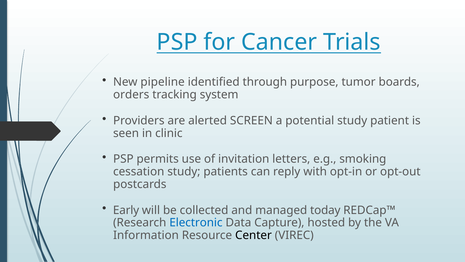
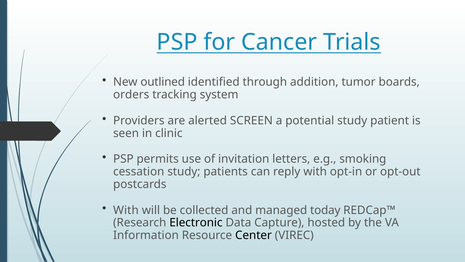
pipeline: pipeline -> outlined (163, 82)
purpose: purpose -> addition (314, 82)
Early: Early -> With (126, 210)
Electronic colour: blue -> black (196, 222)
